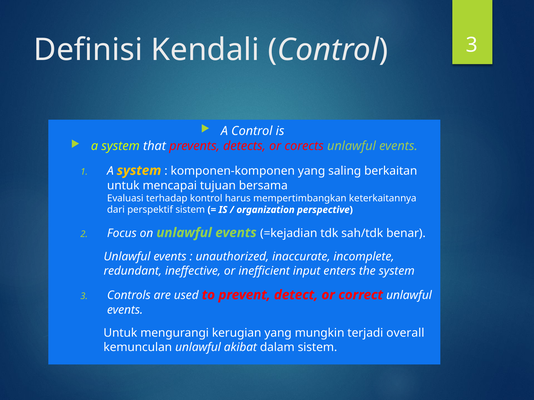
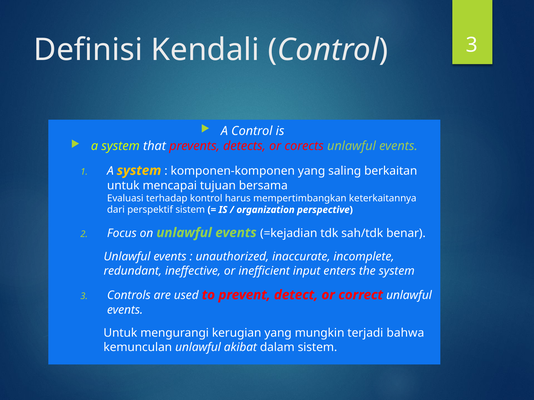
overall: overall -> bahwa (405, 333)
